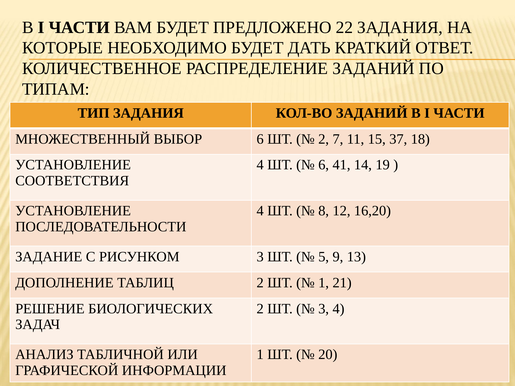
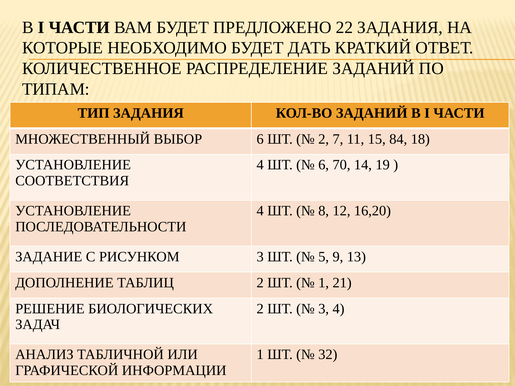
37: 37 -> 84 (398, 139)
41: 41 -> 70 (342, 165)
20: 20 -> 32 (328, 355)
